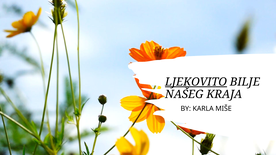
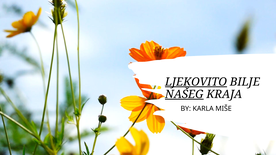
NAŠEG underline: none -> present (184, 94)
